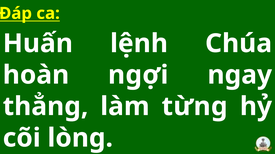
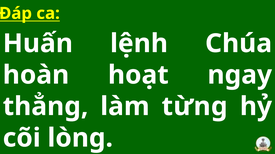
ngợi: ngợi -> hoạt (138, 75)
